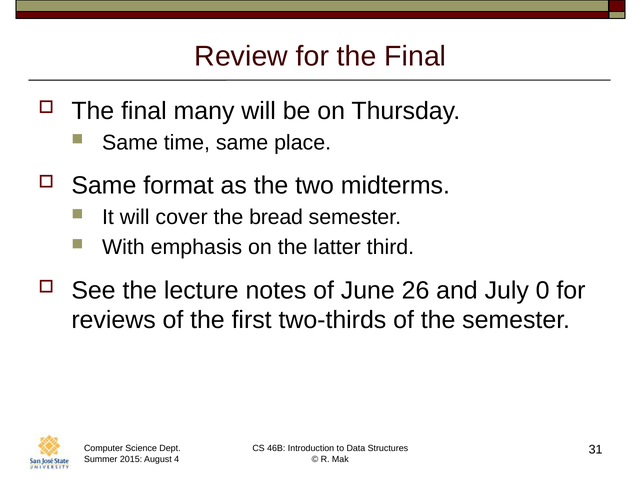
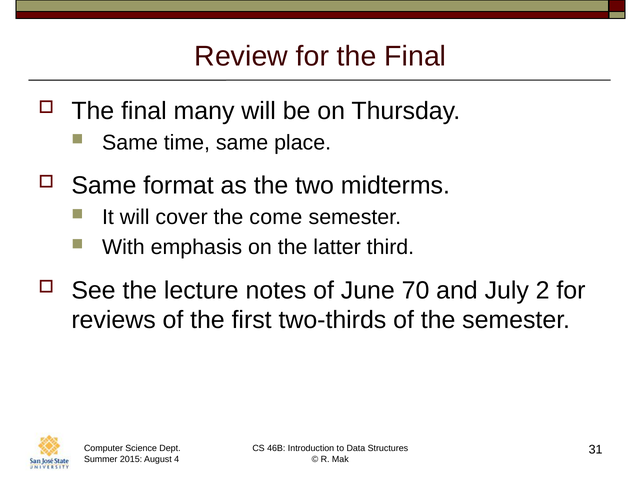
bread: bread -> come (276, 217)
26: 26 -> 70 (416, 290)
0: 0 -> 2 (543, 290)
